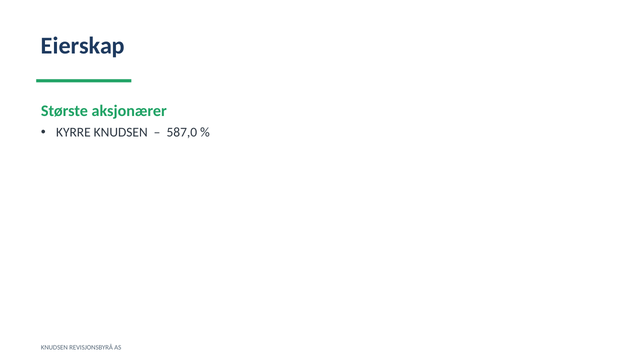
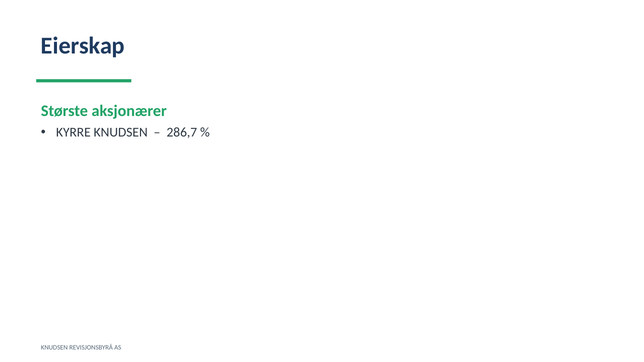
587,0: 587,0 -> 286,7 (182, 132)
